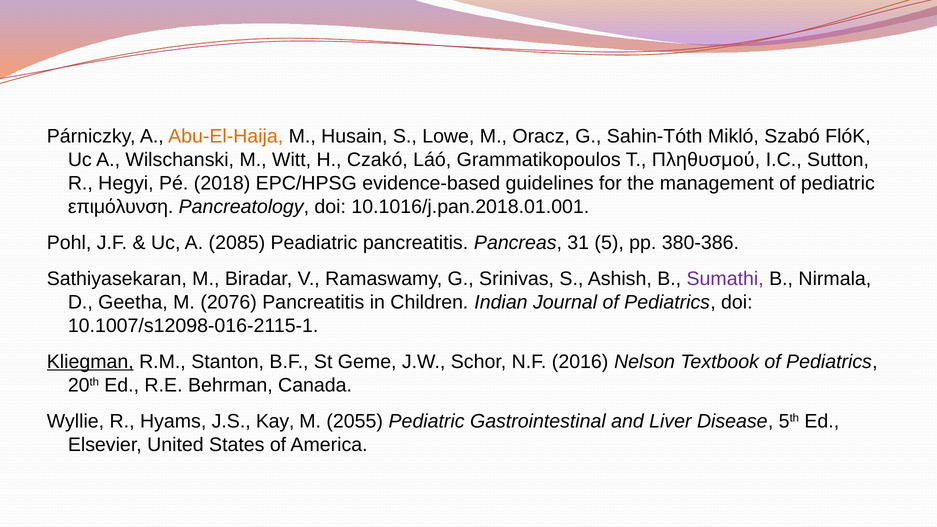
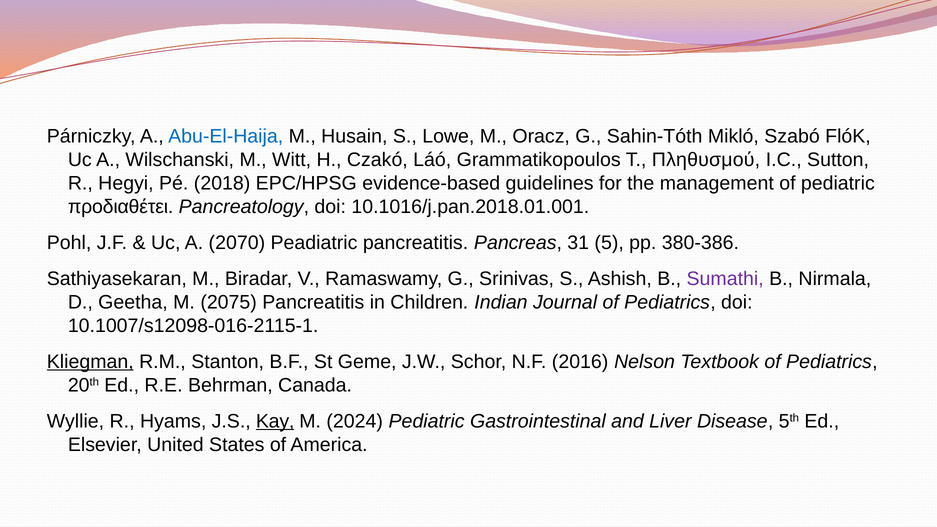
Abu-El-Haija colour: orange -> blue (226, 136)
επιμόλυνση: επιμόλυνση -> προδιαθέτει (121, 207)
2085: 2085 -> 2070 (237, 243)
2076: 2076 -> 2075 (229, 302)
Kay underline: none -> present (275, 421)
2055: 2055 -> 2024 (355, 421)
